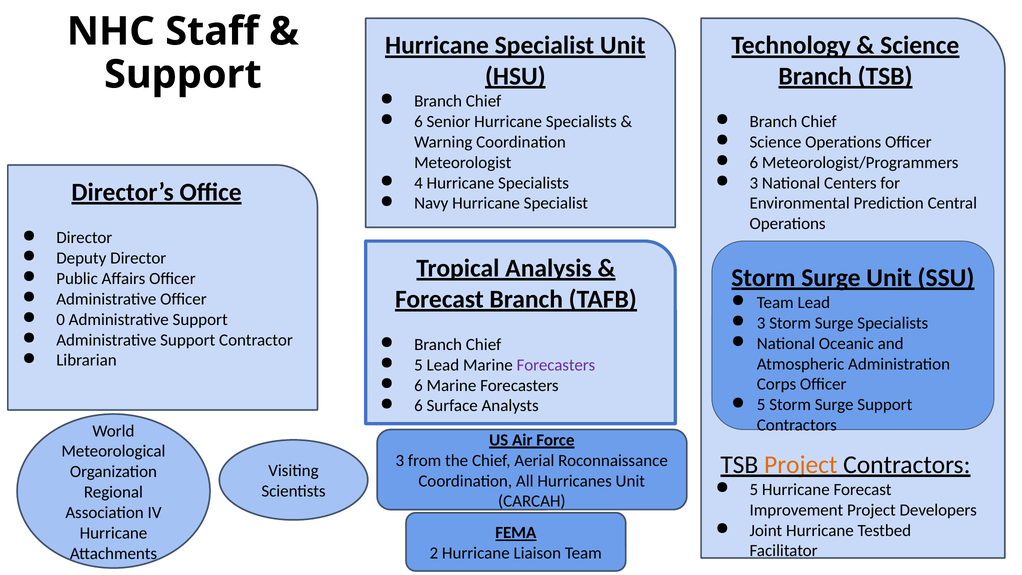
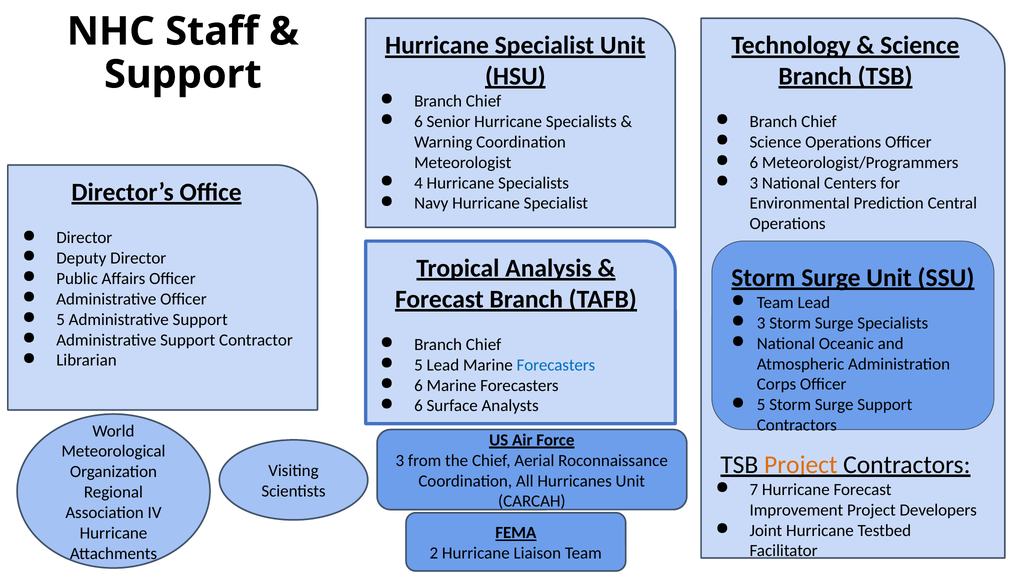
0: 0 -> 5 (61, 319)
Forecasters colour: purple -> blue (556, 365)
5: 5 -> 7 (754, 489)
